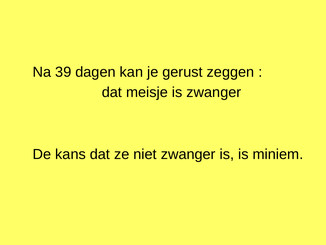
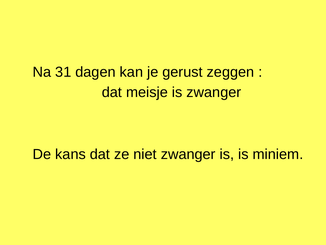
39: 39 -> 31 (63, 72)
